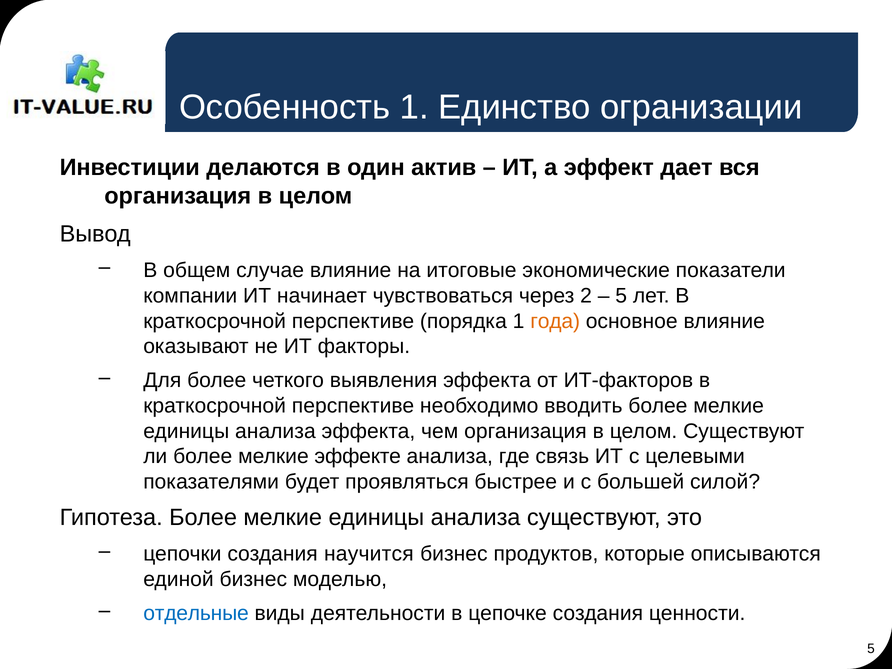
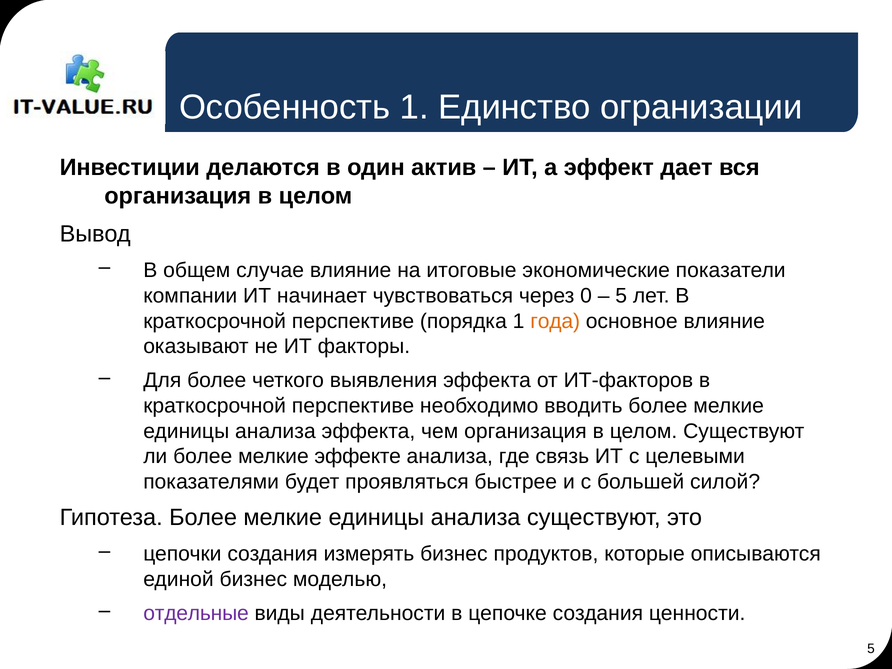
2: 2 -> 0 (586, 296)
научится: научится -> измерять (369, 554)
отдельные colour: blue -> purple (196, 614)
